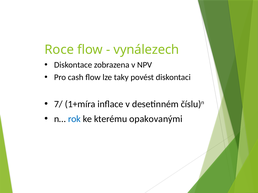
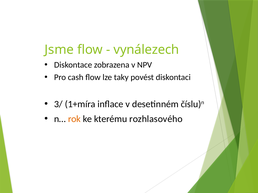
Roce: Roce -> Jsme (59, 50)
7/: 7/ -> 3/ (58, 104)
rok colour: blue -> orange (74, 119)
opakovanými: opakovanými -> rozhlasového (156, 119)
